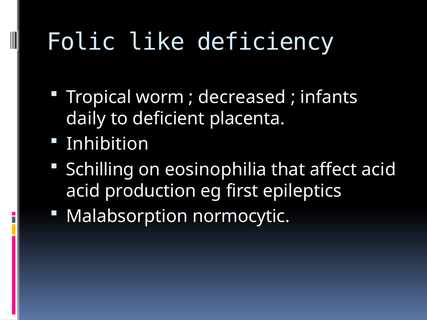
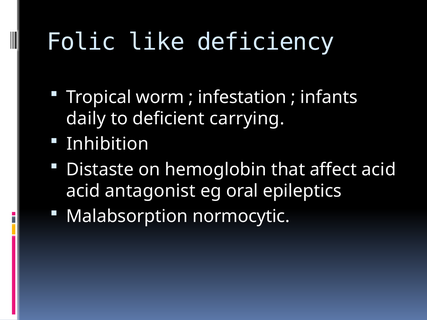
decreased: decreased -> infestation (242, 97)
placenta: placenta -> carrying (247, 119)
Schilling: Schilling -> Distaste (100, 170)
eosinophilia: eosinophilia -> hemoglobin (216, 170)
production: production -> antagonist (150, 191)
first: first -> oral (242, 191)
